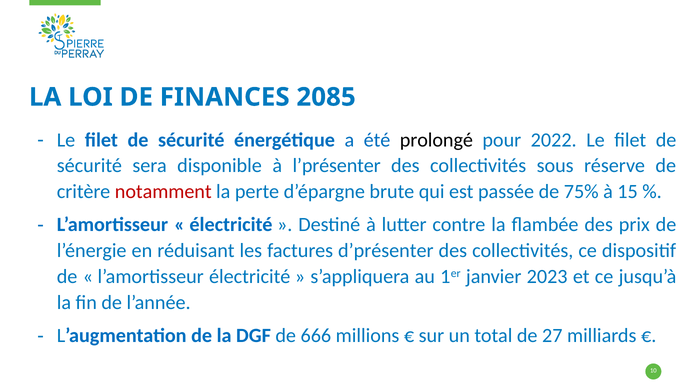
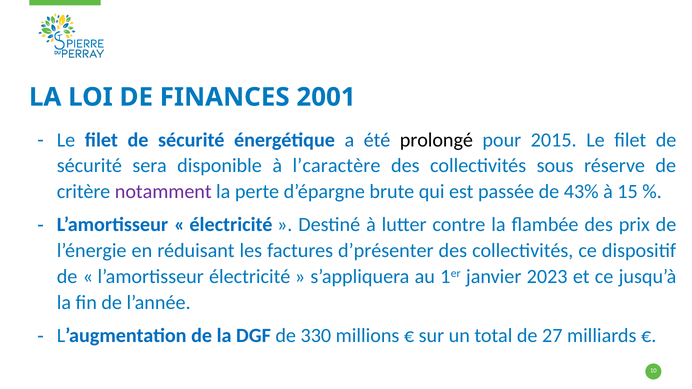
2085: 2085 -> 2001 (326, 97)
2022: 2022 -> 2015 (554, 140)
l’présenter: l’présenter -> l’caractère (337, 166)
notamment colour: red -> purple (163, 192)
75%: 75% -> 43% (581, 192)
666: 666 -> 330 (316, 336)
